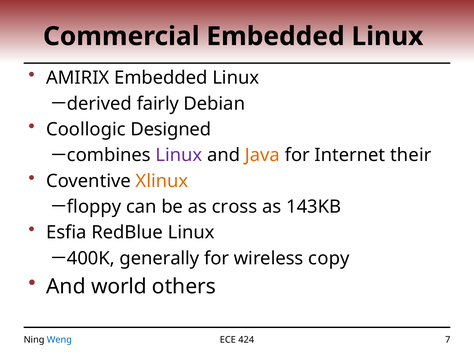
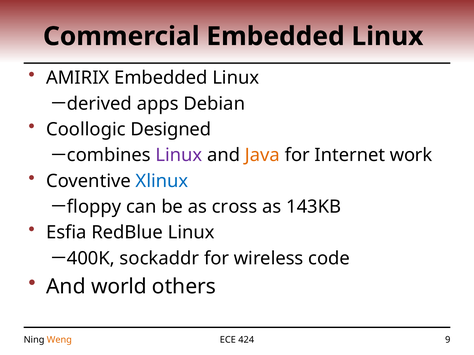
fairly: fairly -> apps (158, 104)
their: their -> work (411, 155)
Xlinux colour: orange -> blue (162, 181)
generally: generally -> sockaddr (159, 259)
copy: copy -> code (329, 259)
Weng colour: blue -> orange (59, 340)
7: 7 -> 9 (448, 340)
